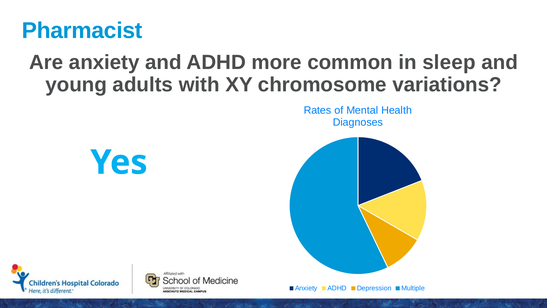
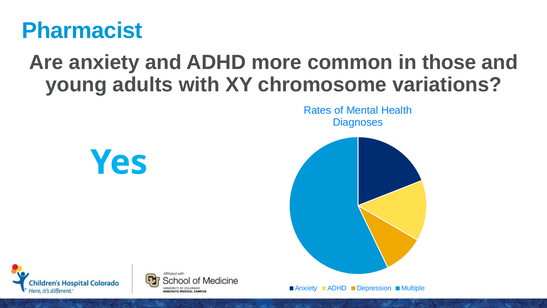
sleep: sleep -> those (449, 62)
